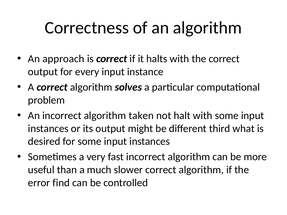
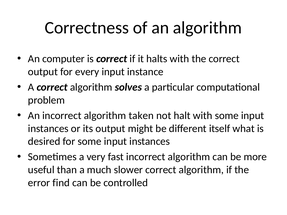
approach: approach -> computer (63, 59)
third: third -> itself (220, 129)
